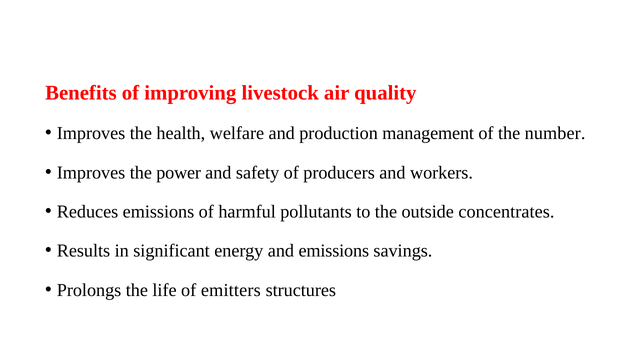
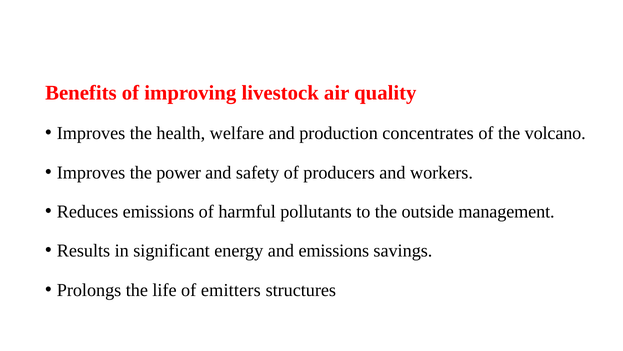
management: management -> concentrates (428, 133)
number: number -> volcano (555, 133)
concentrates: concentrates -> management (507, 211)
